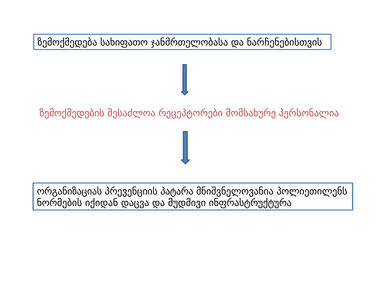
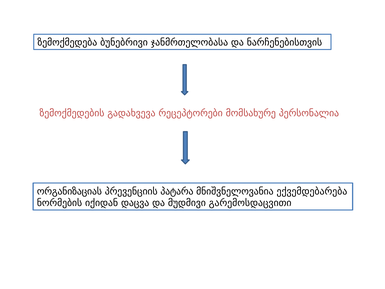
სახიფათო: სახიფათო -> ბუნებრივი (124, 43)
შესაძლოა: შესაძლოა -> გადახვევა (131, 113)
პოლიეთილენს: პოლიეთილენს -> ექვემდებარება (312, 191)
ინფრასტრუქტურა: ინფრასტრუქტურა -> გარემოსდაცვითი (250, 203)
